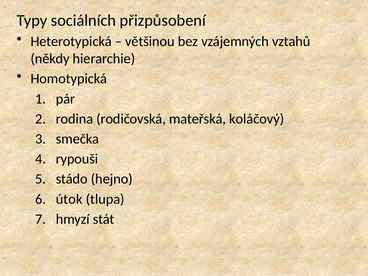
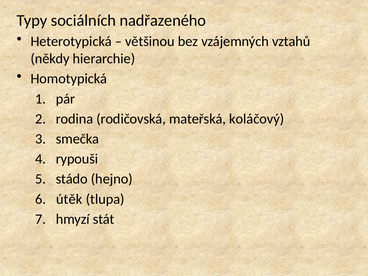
přizpůsobení: přizpůsobení -> nadřazeného (163, 20)
útok: útok -> útěk (69, 199)
